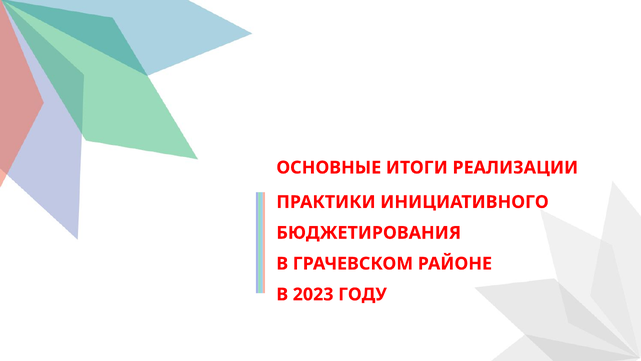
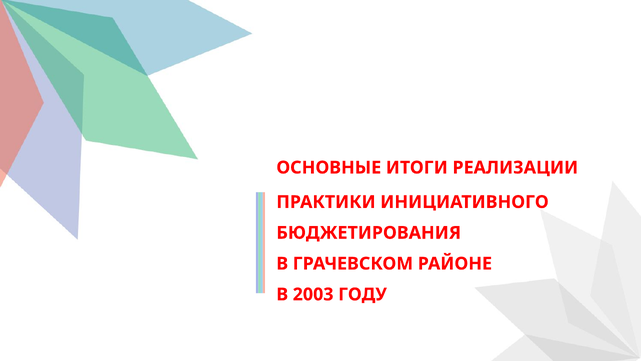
2023: 2023 -> 2003 (313, 294)
